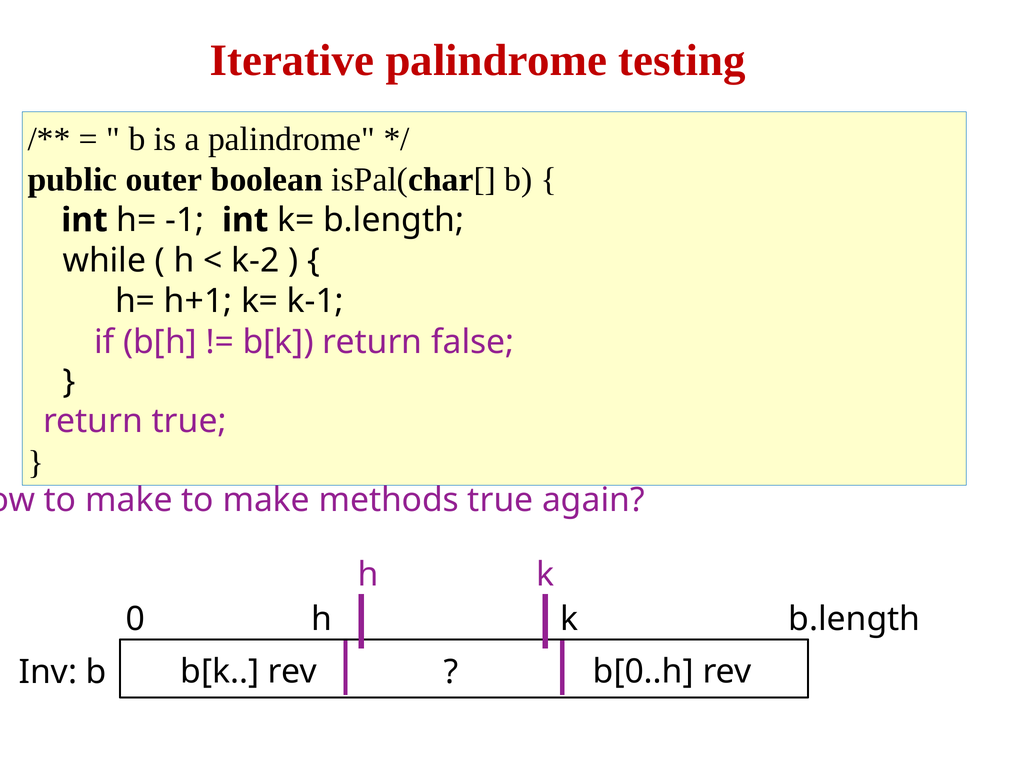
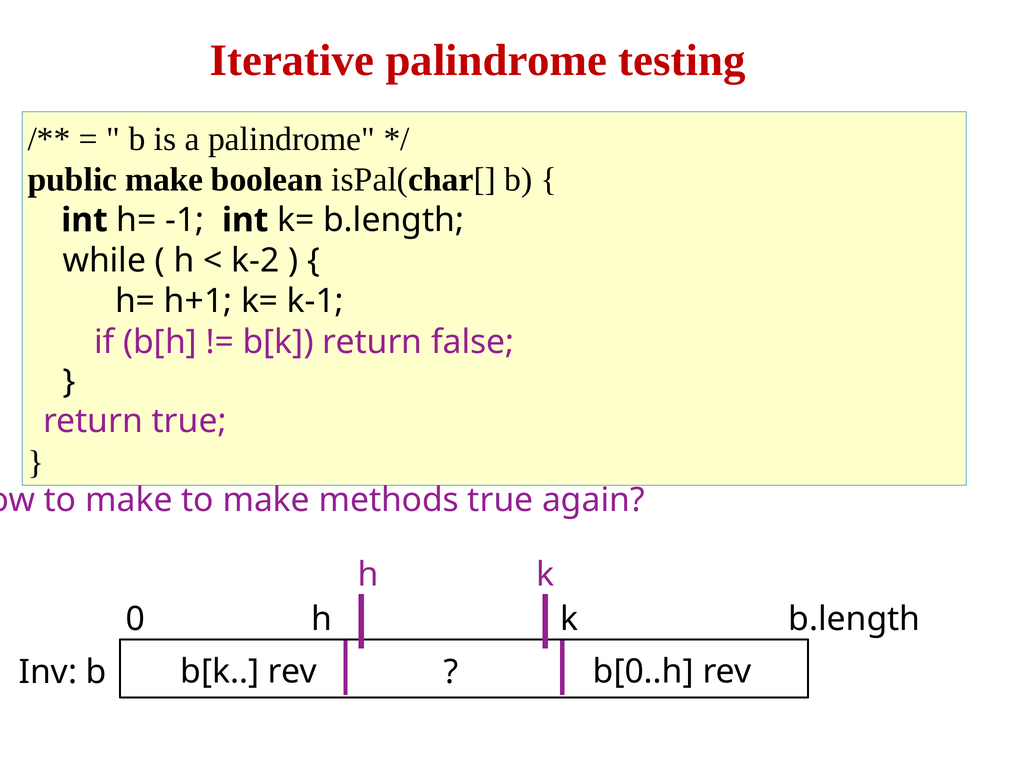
public outer: outer -> make (164, 180)
